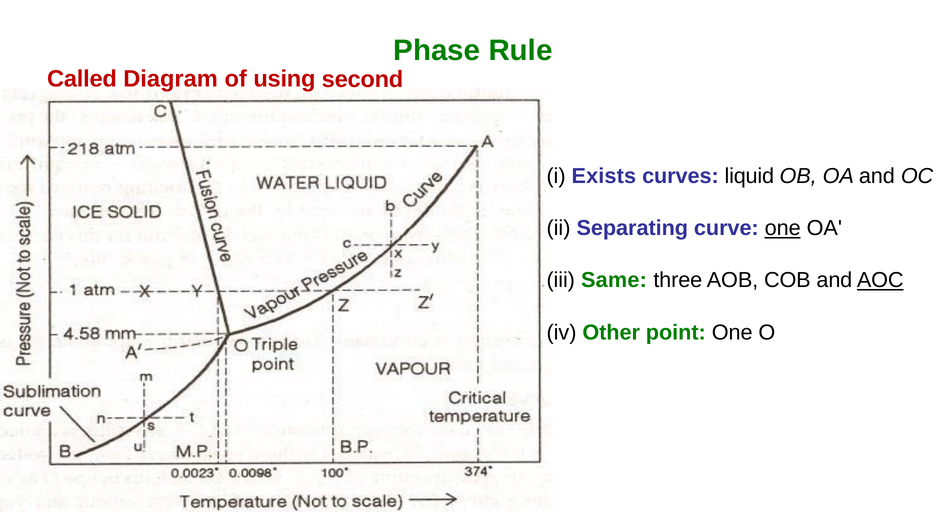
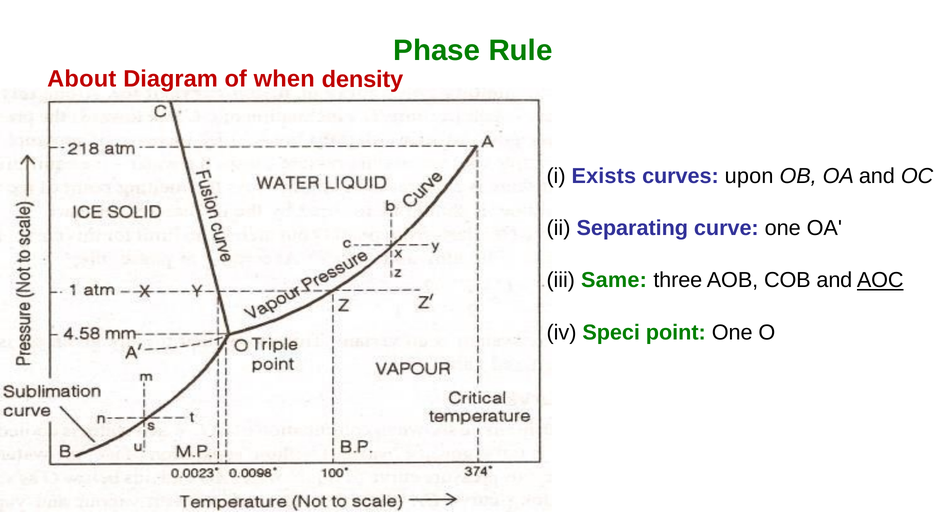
Called: Called -> About (82, 79)
using: using -> when (284, 79)
second: second -> density (363, 79)
liquid: liquid -> upon (749, 176)
one underline: present -> none (783, 228)
Other: Other -> Speci (611, 332)
